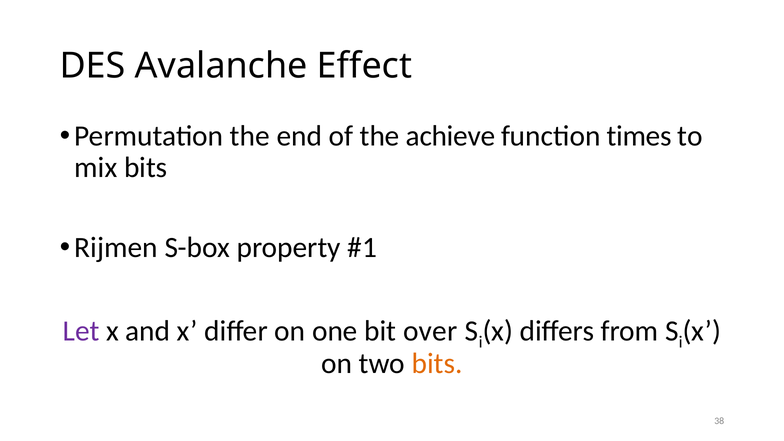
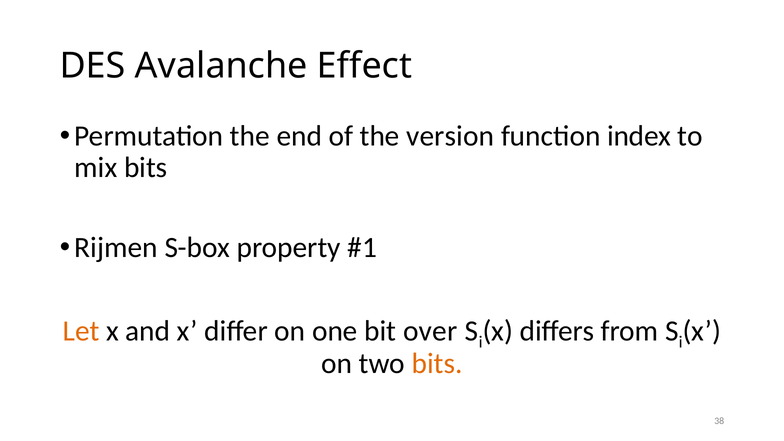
achieve: achieve -> version (450, 136)
times: times -> index (639, 136)
Let colour: purple -> orange (81, 331)
